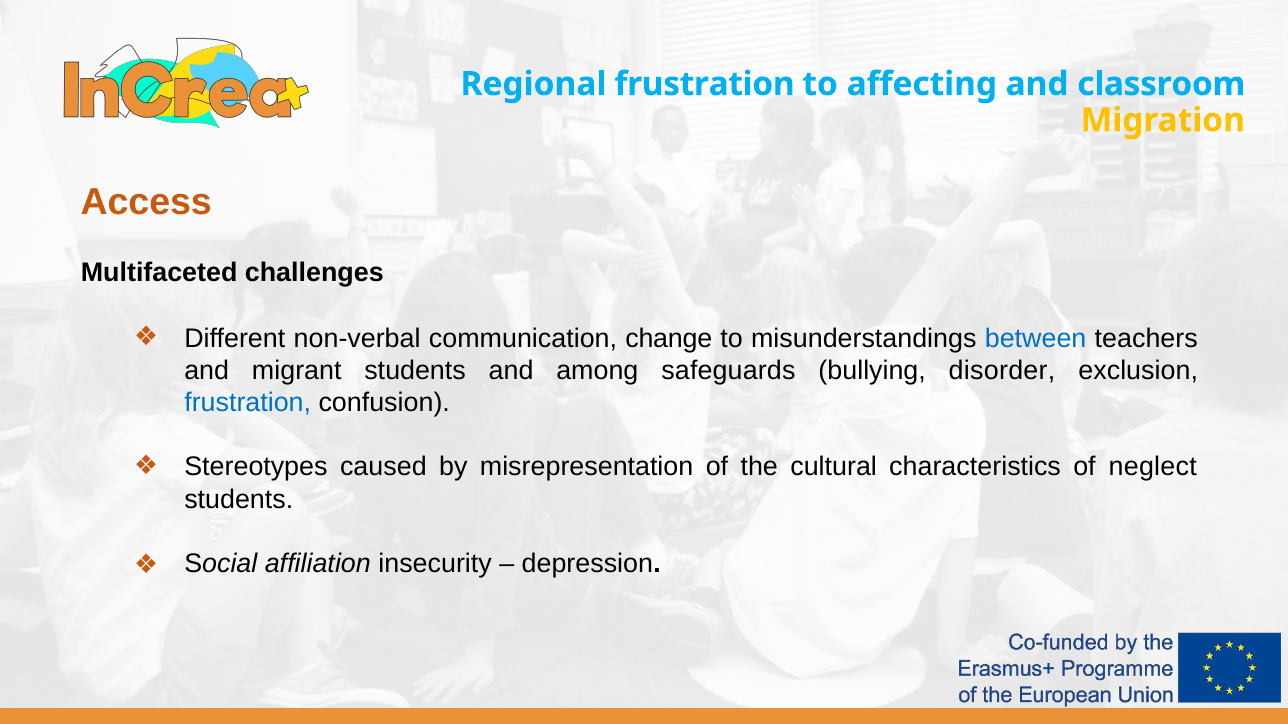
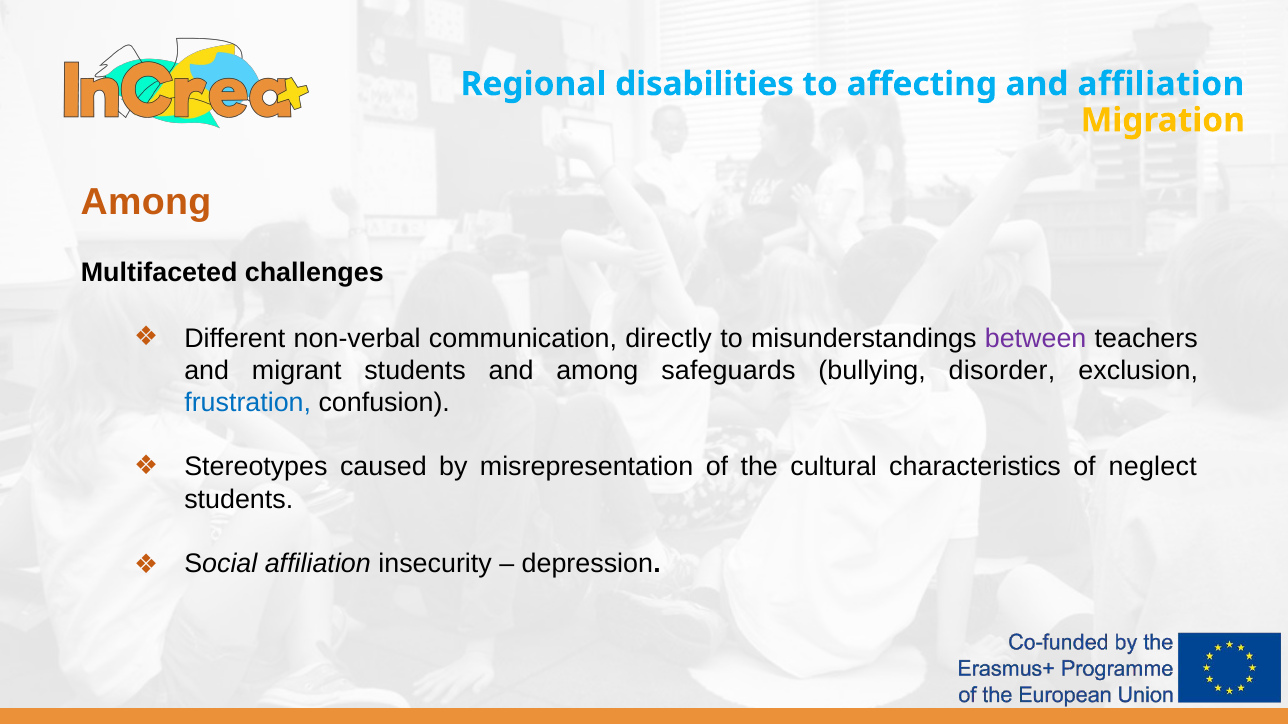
Regional frustration: frustration -> disabilities (705, 84)
and classroom: classroom -> affiliation (1161, 84)
Access: Access -> Among (146, 202)
change: change -> directly (669, 339)
between colour: blue -> purple (1036, 339)
